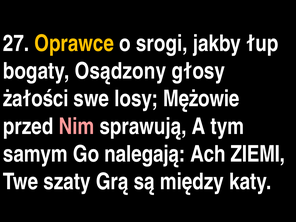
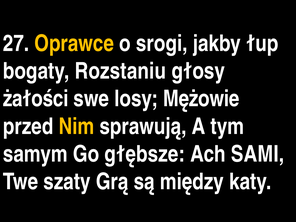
Osądzony: Osądzony -> Rozstaniu (120, 71)
Nim colour: pink -> yellow (76, 126)
nalegają: nalegają -> głębsze (145, 154)
ZIEMI: ZIEMI -> SAMI (258, 154)
